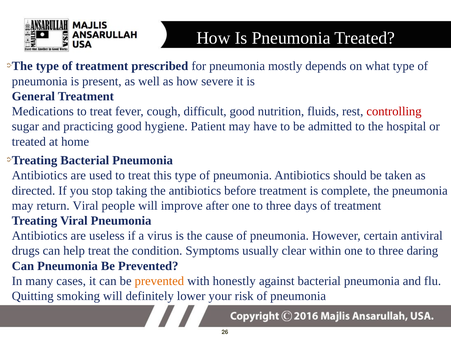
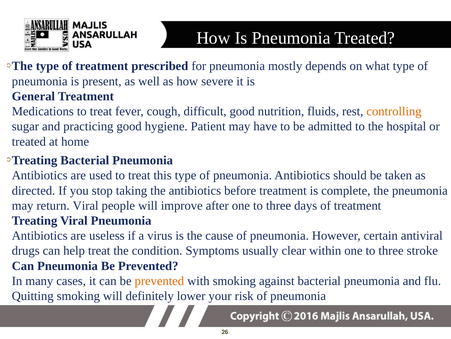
controlling colour: red -> orange (394, 111)
daring: daring -> stroke (422, 250)
with honestly: honestly -> smoking (234, 280)
